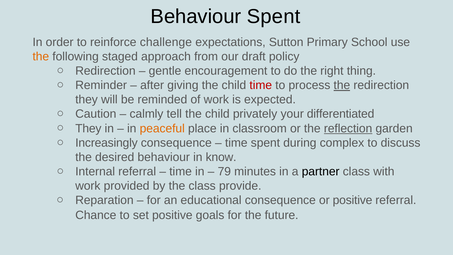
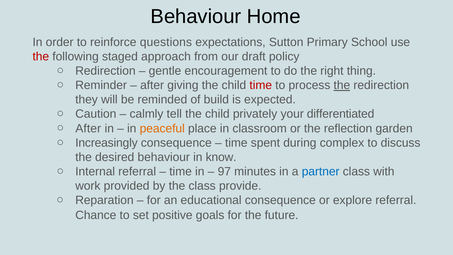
Behaviour Spent: Spent -> Home (274, 16)
challenge: challenge -> questions (166, 42)
the colour: orange -> red (41, 57)
of work: work -> build (216, 100)
They: They -> After (88, 128)
reflection underline: present -> none (348, 128)
79: 79 -> 97 (224, 171)
partner colour: black -> blue (321, 171)
or positive: positive -> explore (352, 200)
